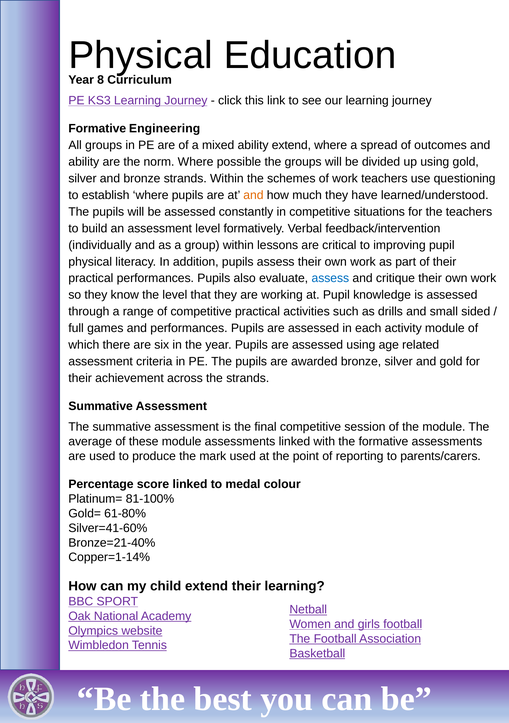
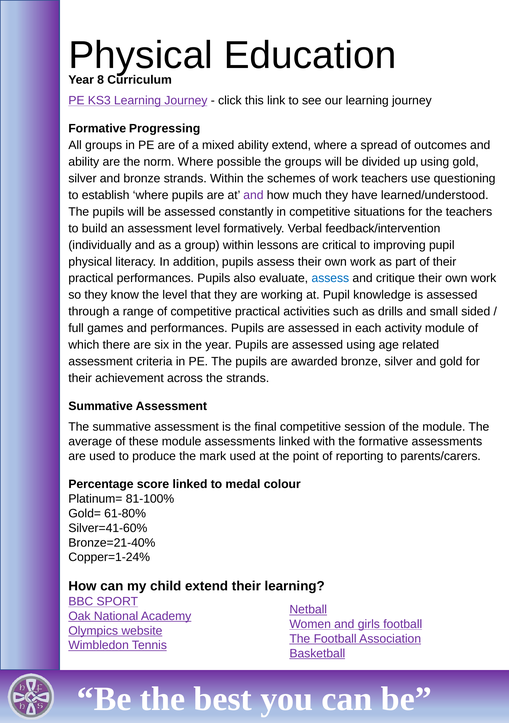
Engineering: Engineering -> Progressing (165, 129)
and colour: orange -> purple (253, 195)
Copper=1-14%: Copper=1-14% -> Copper=1-24% (109, 557)
